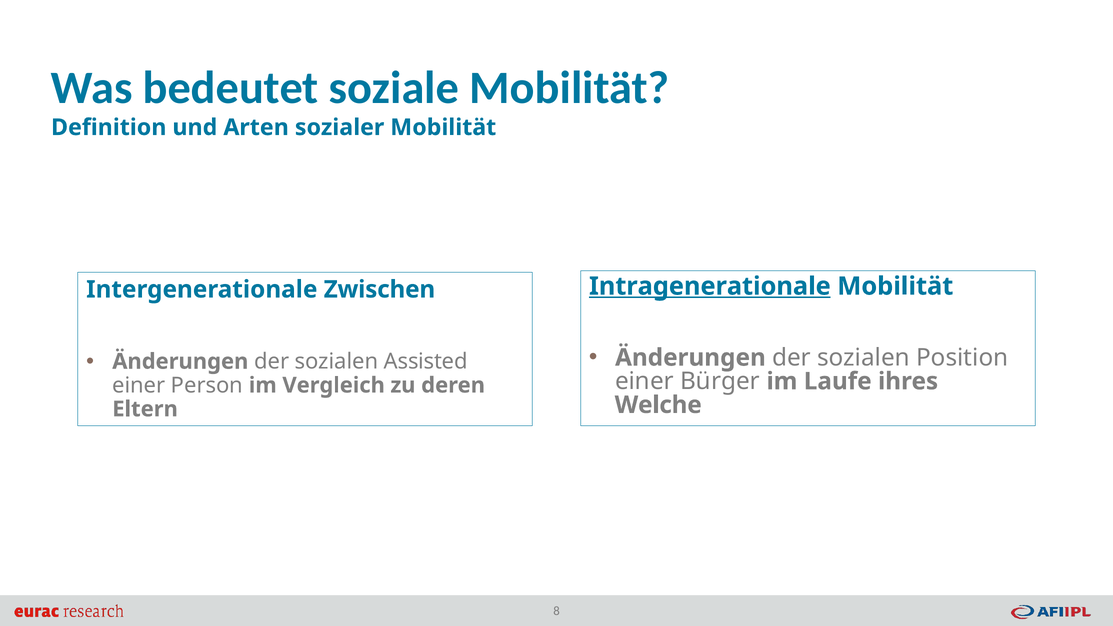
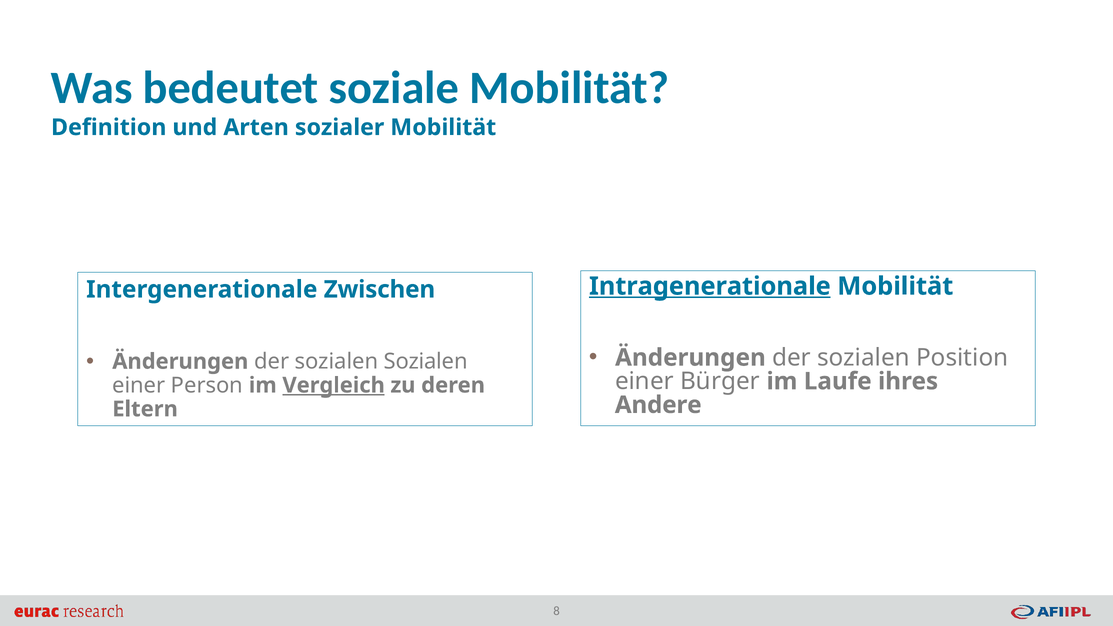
sozialen Assisted: Assisted -> Sozialen (426, 362)
Vergleich underline: none -> present (334, 385)
Welche: Welche -> Andere (658, 405)
